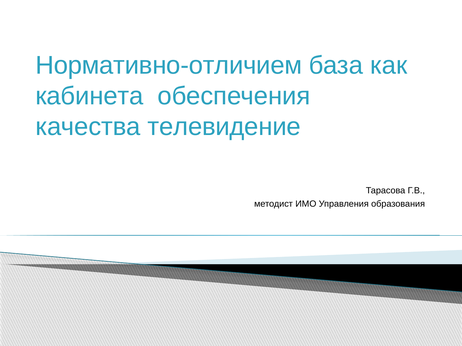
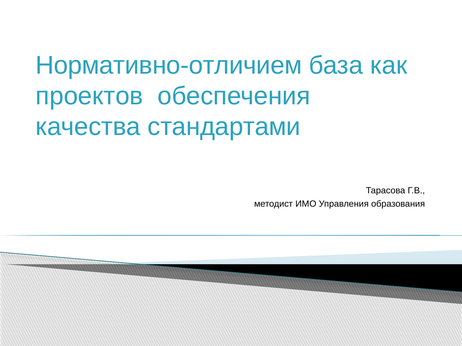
кабинета: кабинета -> проектов (89, 96)
телевидение: телевидение -> стандартами (224, 127)
